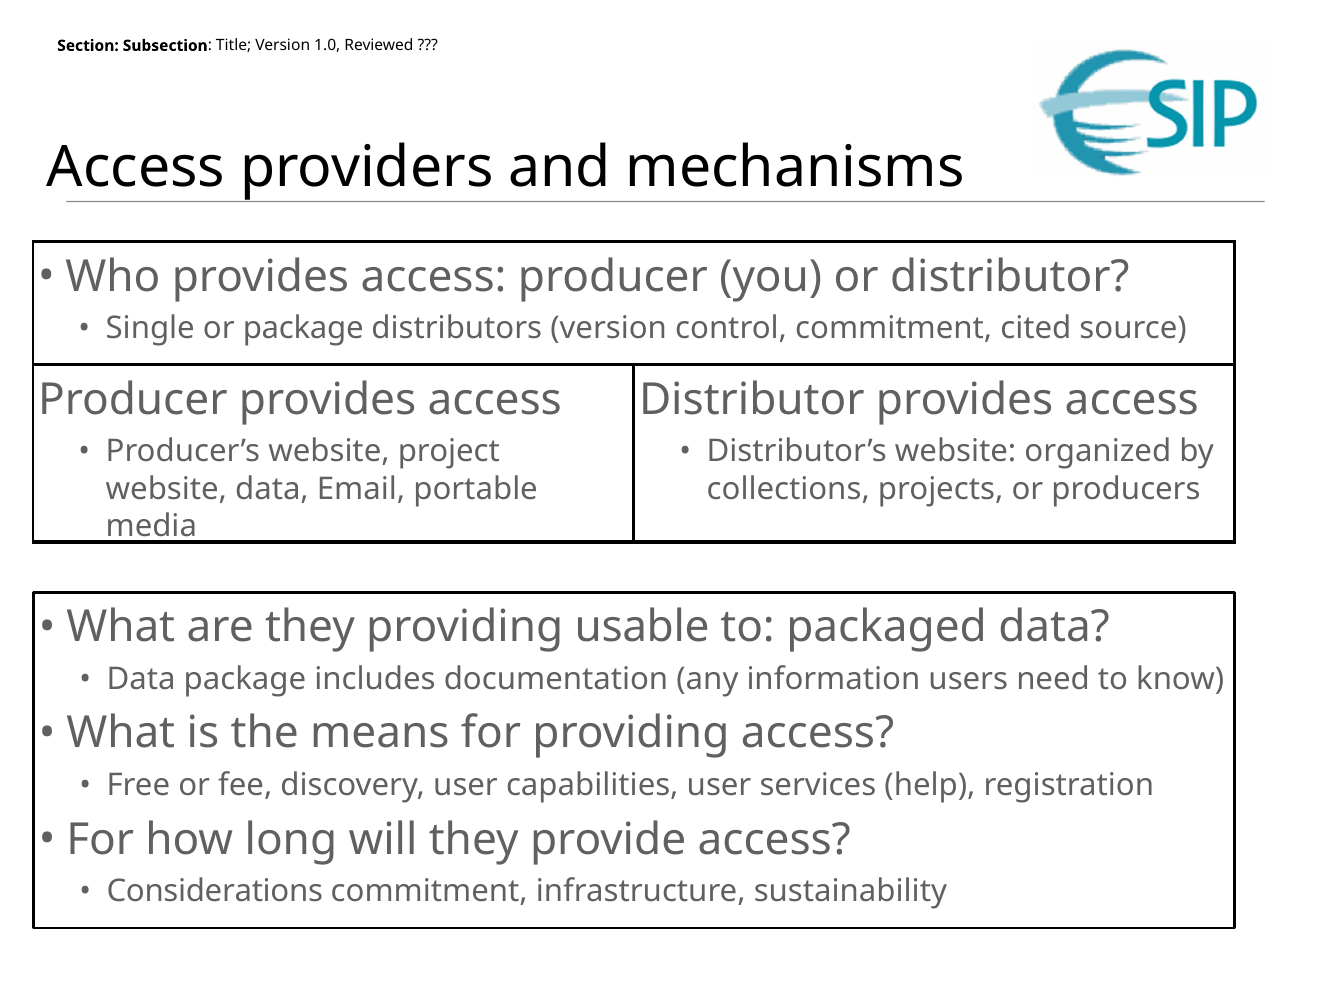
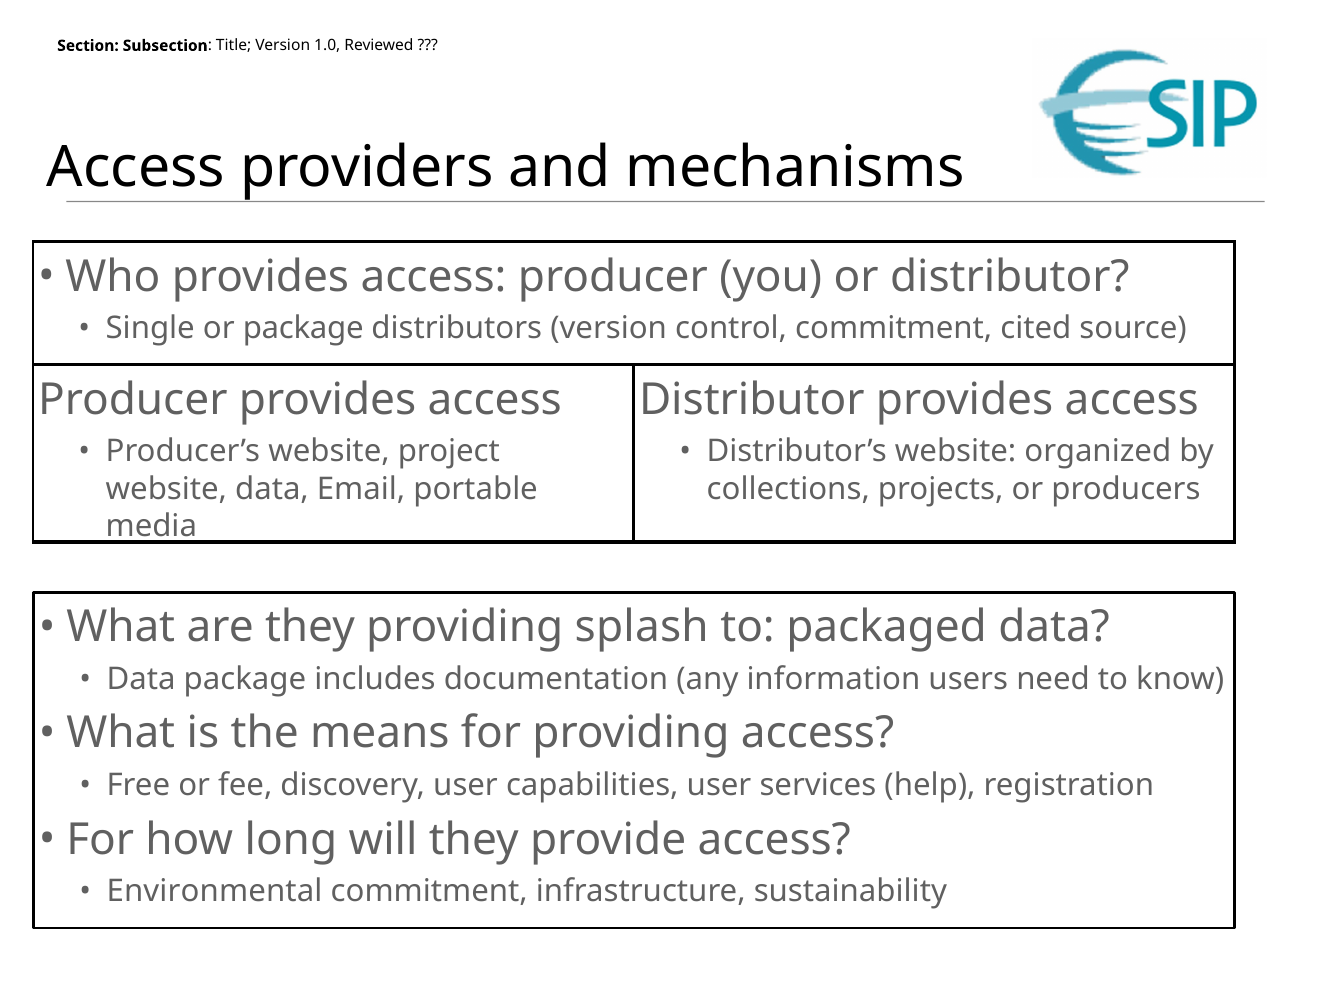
usable: usable -> splash (642, 628)
Considerations: Considerations -> Environmental (215, 892)
